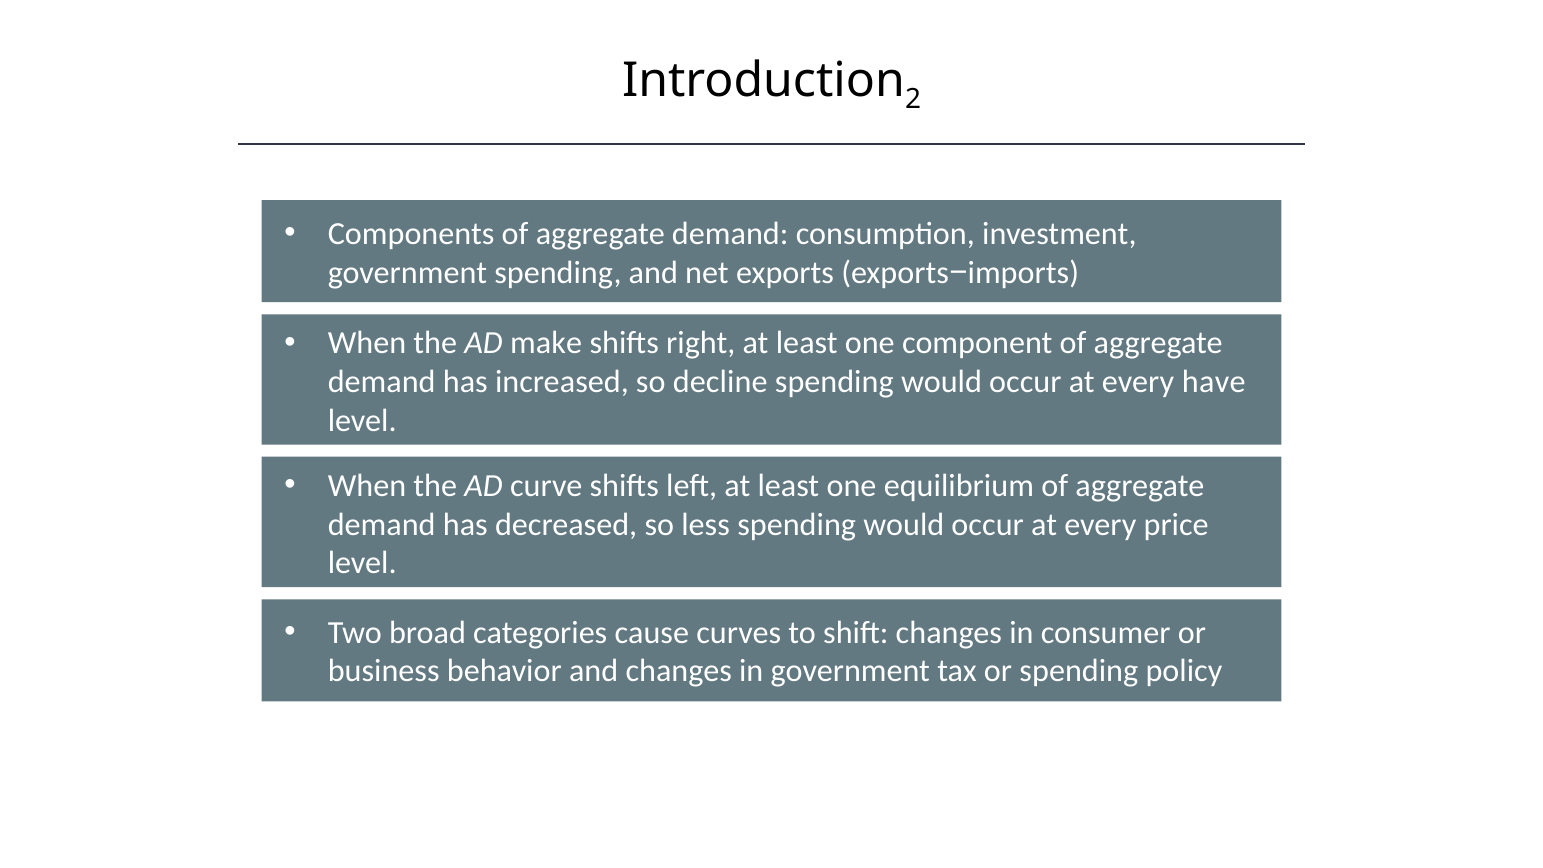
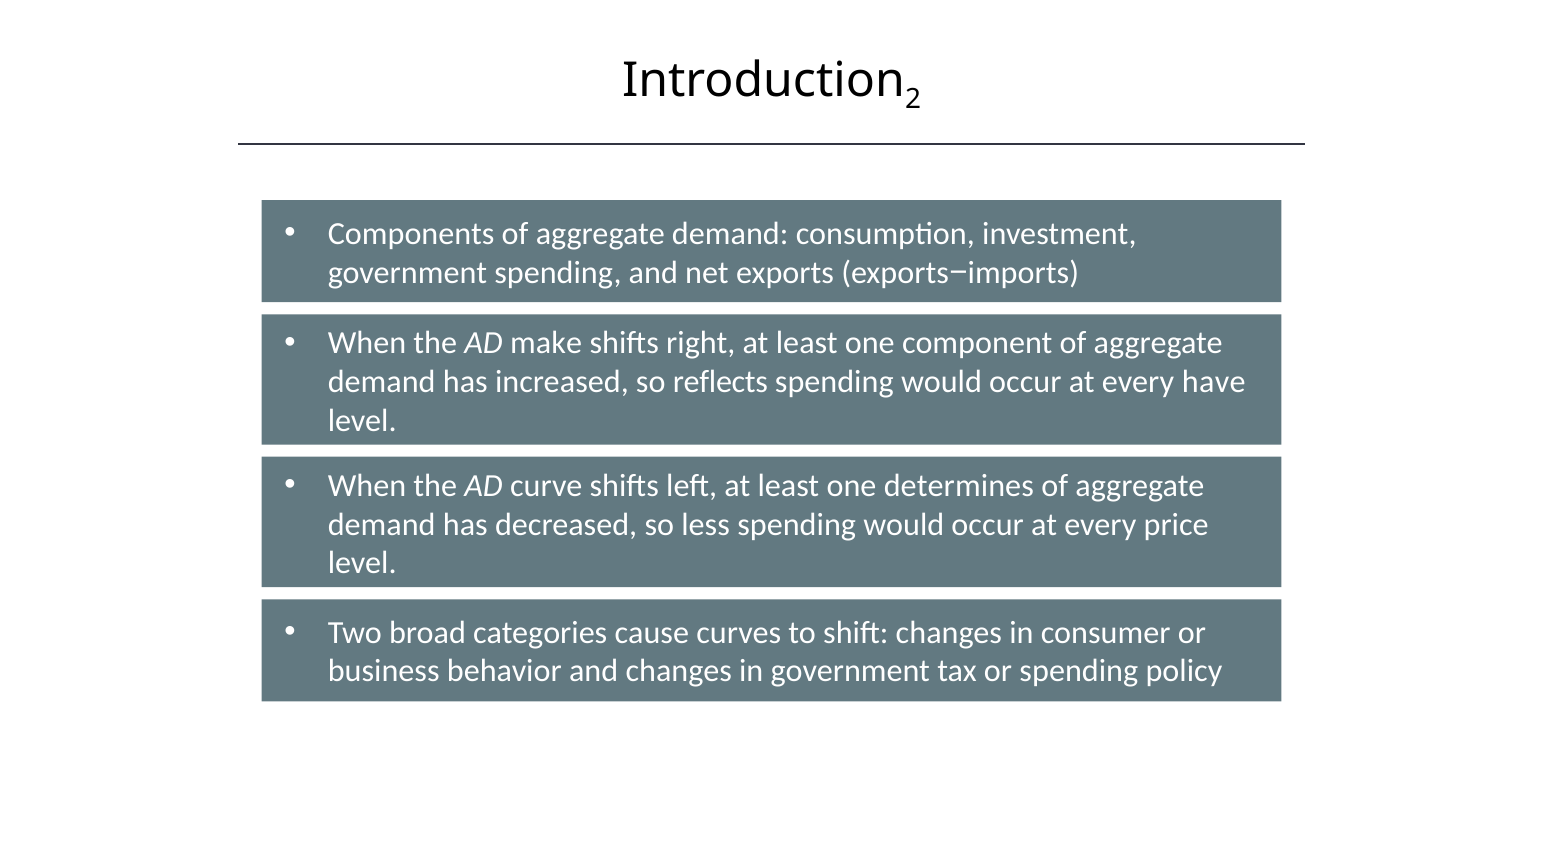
decline: decline -> reflects (720, 382)
equilibrium: equilibrium -> determines (959, 486)
